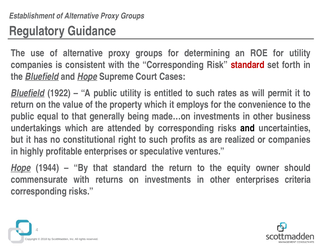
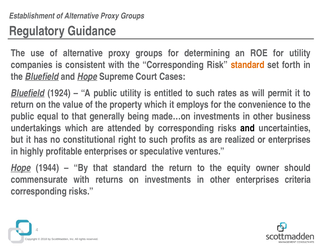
standard colour: red -> orange (248, 65)
1922: 1922 -> 1924 (59, 93)
or companies: companies -> enterprises (290, 140)
